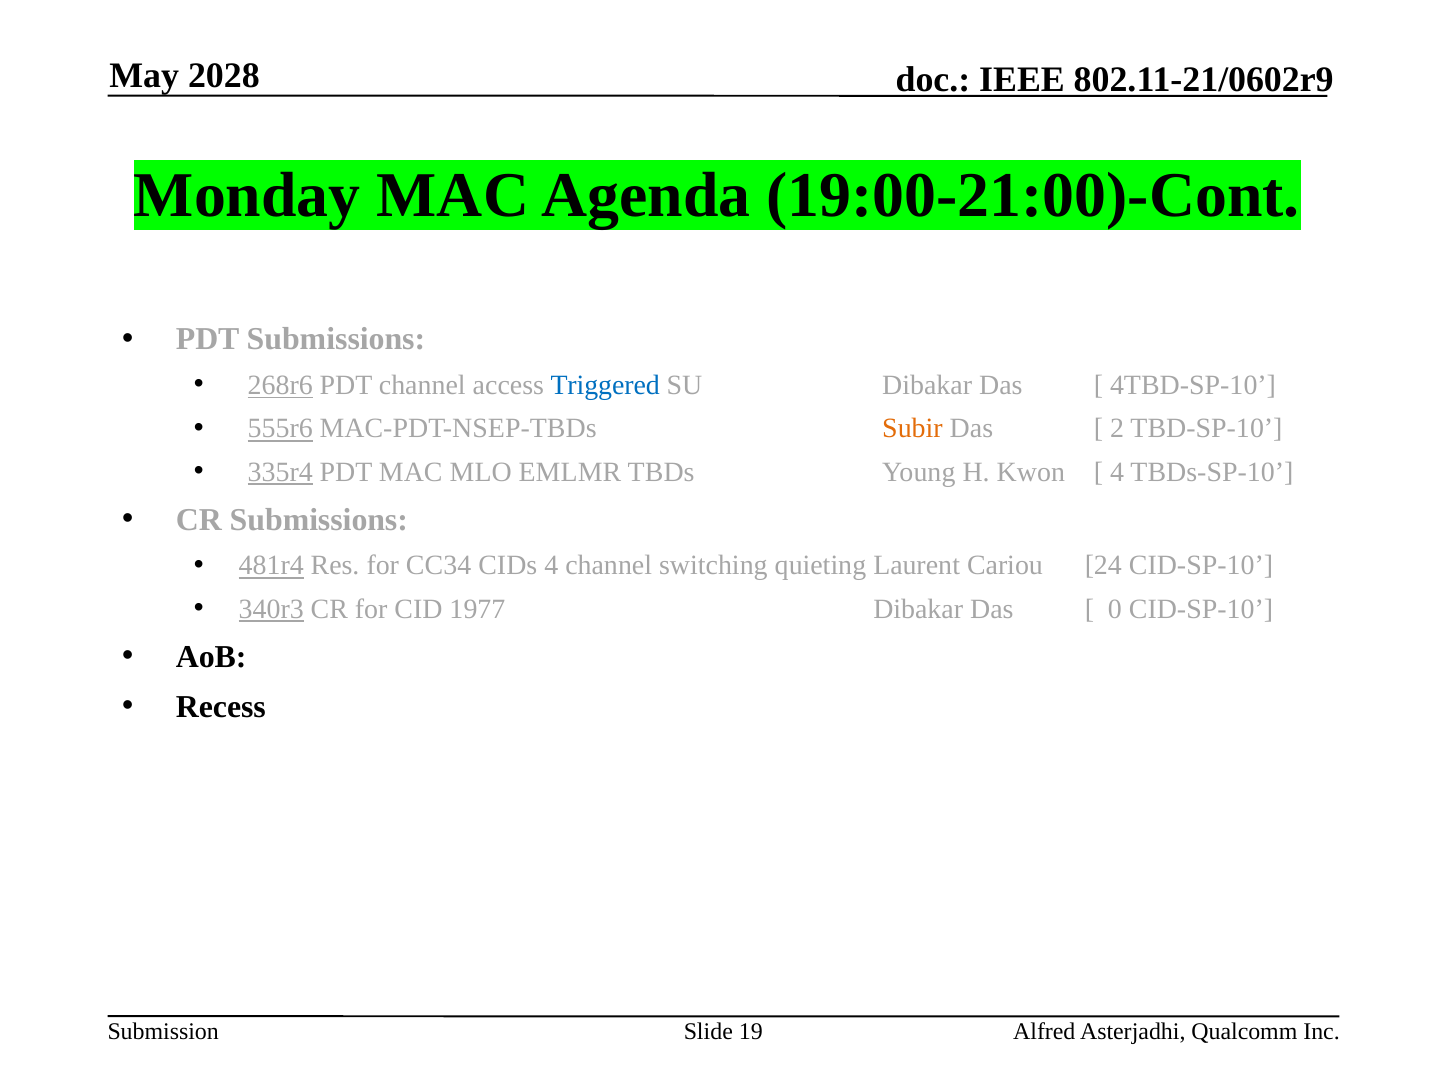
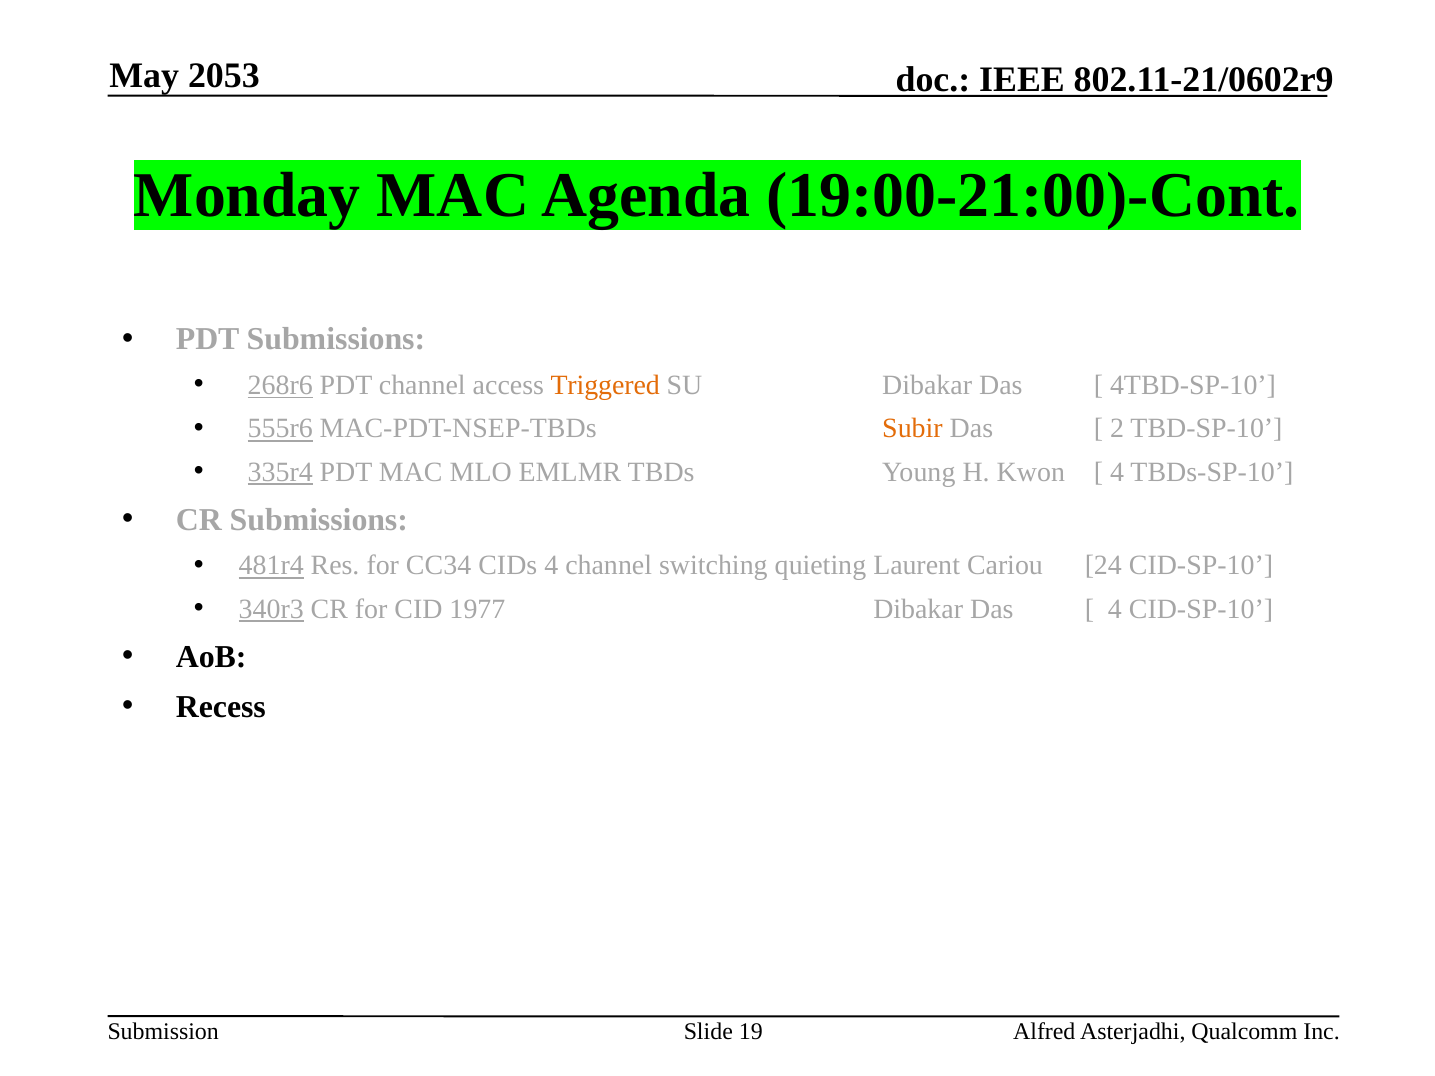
2028: 2028 -> 2053 (224, 76)
Triggered colour: blue -> orange (605, 385)
0: 0 -> 4 (1115, 609)
